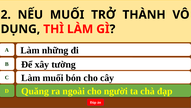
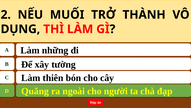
Làm muối: muối -> thiên (53, 78)
